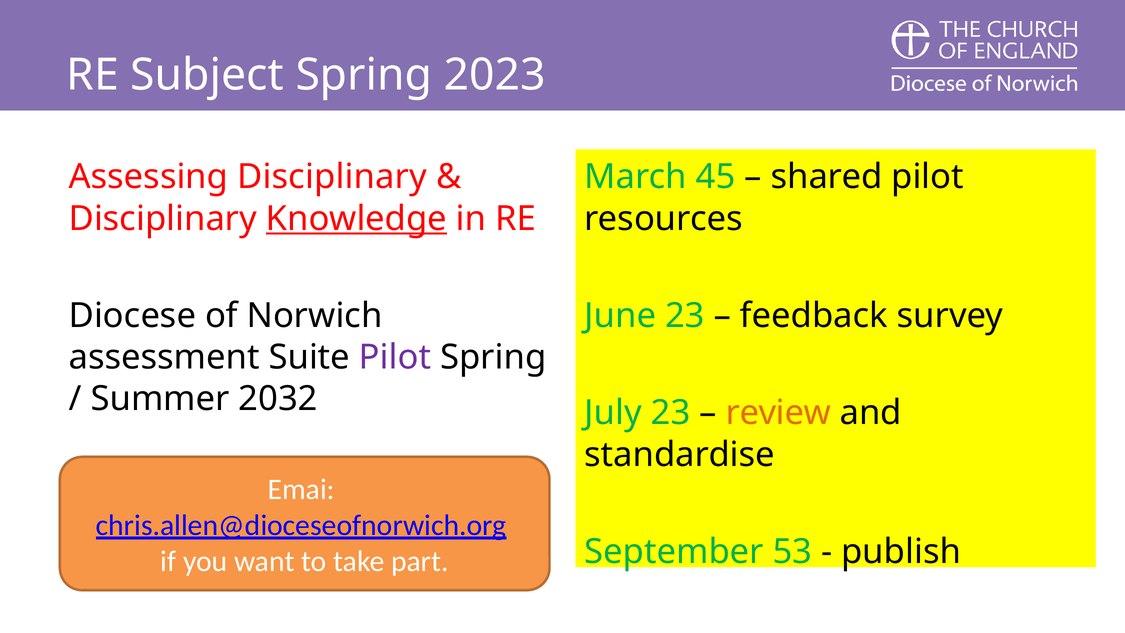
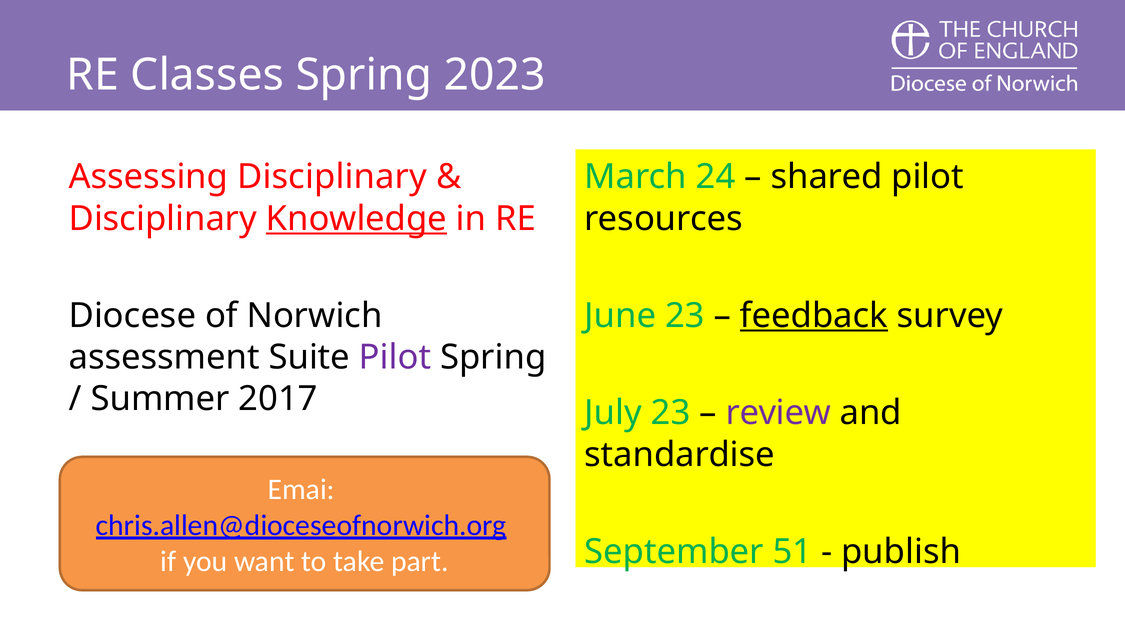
Subject: Subject -> Classes (207, 75)
45: 45 -> 24 (716, 177)
feedback underline: none -> present (814, 316)
2032: 2032 -> 2017 (278, 399)
review colour: orange -> purple (778, 413)
53: 53 -> 51 (792, 552)
